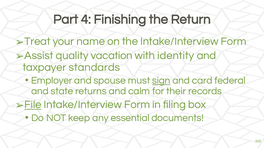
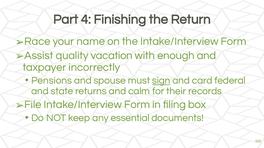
Treat: Treat -> Race (37, 42)
identity: identity -> enough (176, 56)
standards: standards -> incorrectly (94, 67)
Employer: Employer -> Pensions (52, 81)
File underline: present -> none (33, 105)
